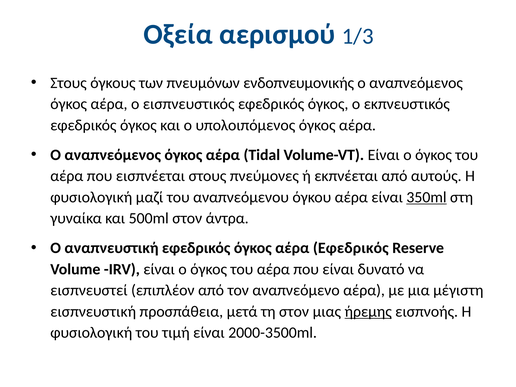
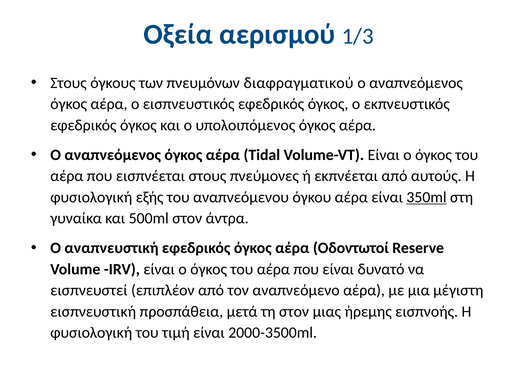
ενδοπνευμονικής: ενδοπνευμονικής -> διαφραγματικού (299, 83)
μαζί: μαζί -> εξής (150, 197)
αέρα Εφεδρικός: Εφεδρικός -> Οδοντωτοί (351, 248)
ήρεμης underline: present -> none (368, 312)
